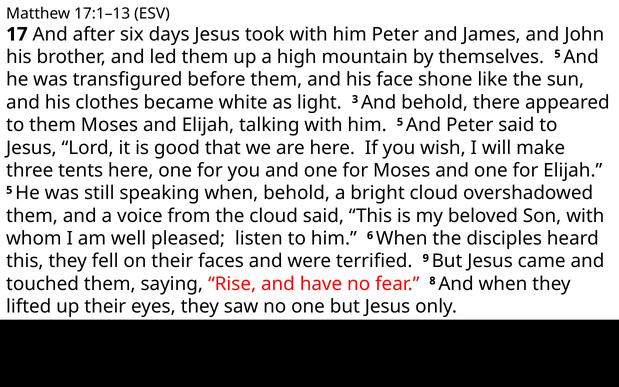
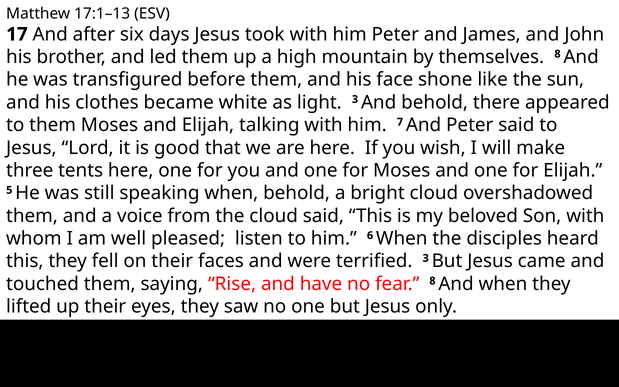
themselves 5: 5 -> 8 (557, 54)
him 5: 5 -> 7 (400, 122)
terrified 9: 9 -> 3 (426, 258)
